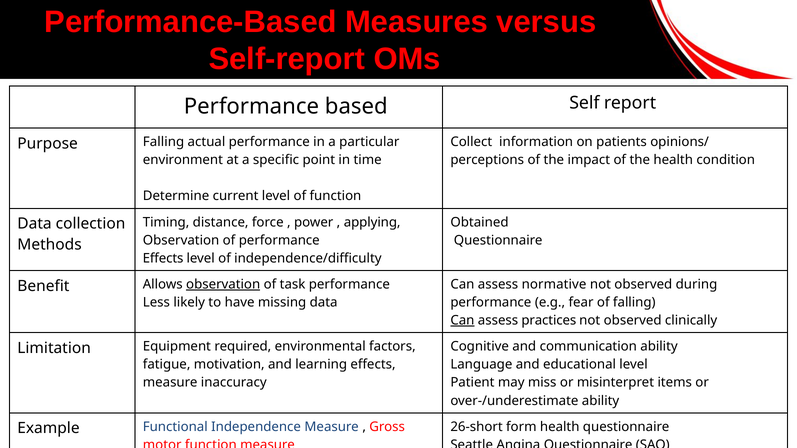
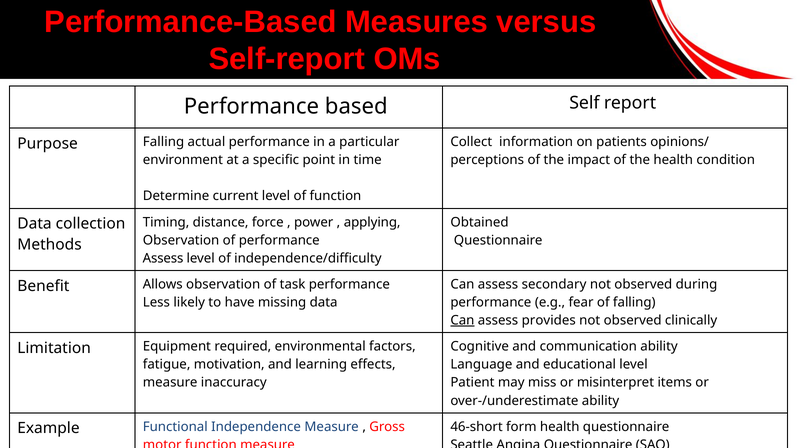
Effects: Effects -> Assess (163, 258)
normative: normative -> secondary (554, 285)
observation underline: present -> none (223, 285)
practices: practices -> provides (549, 321)
26-short: 26-short -> 46-short (477, 427)
